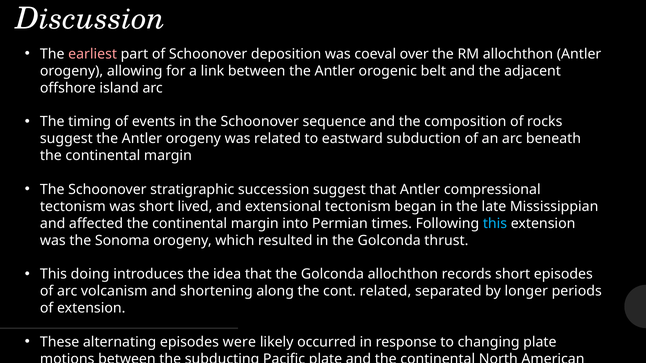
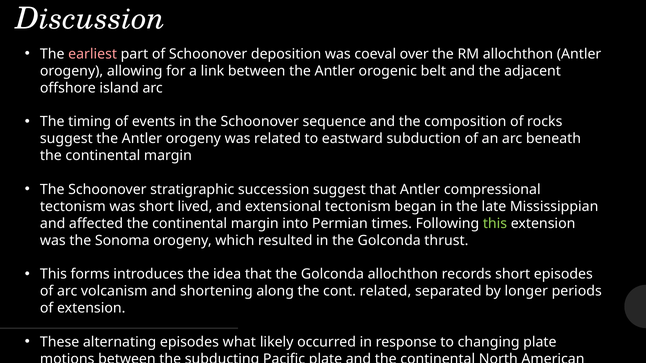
this colour: light blue -> light green (495, 224)
doing: doing -> forms (90, 275)
were: were -> what (239, 342)
